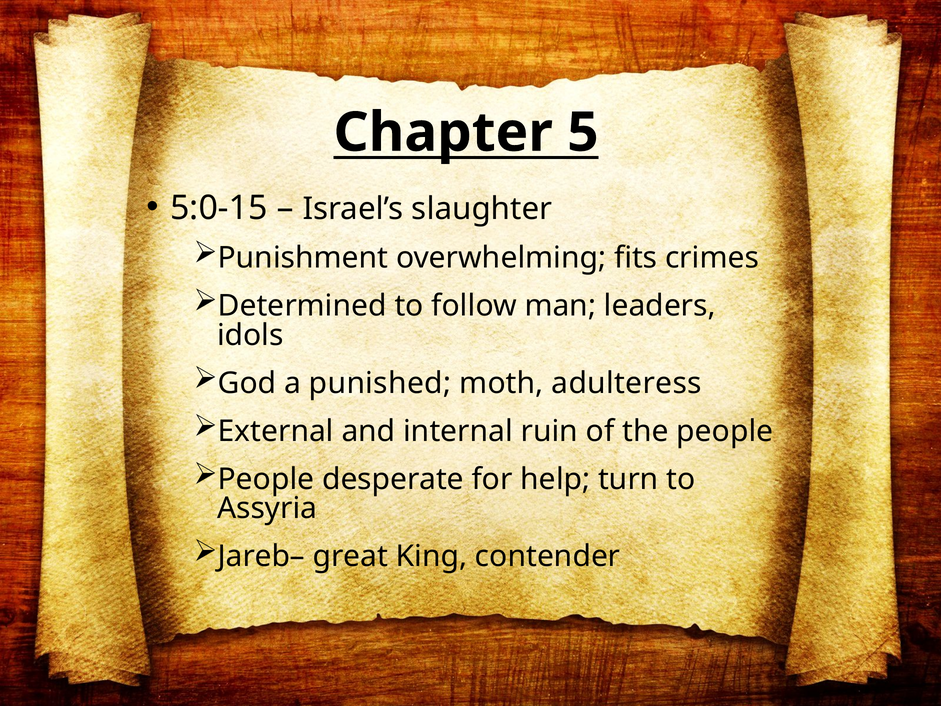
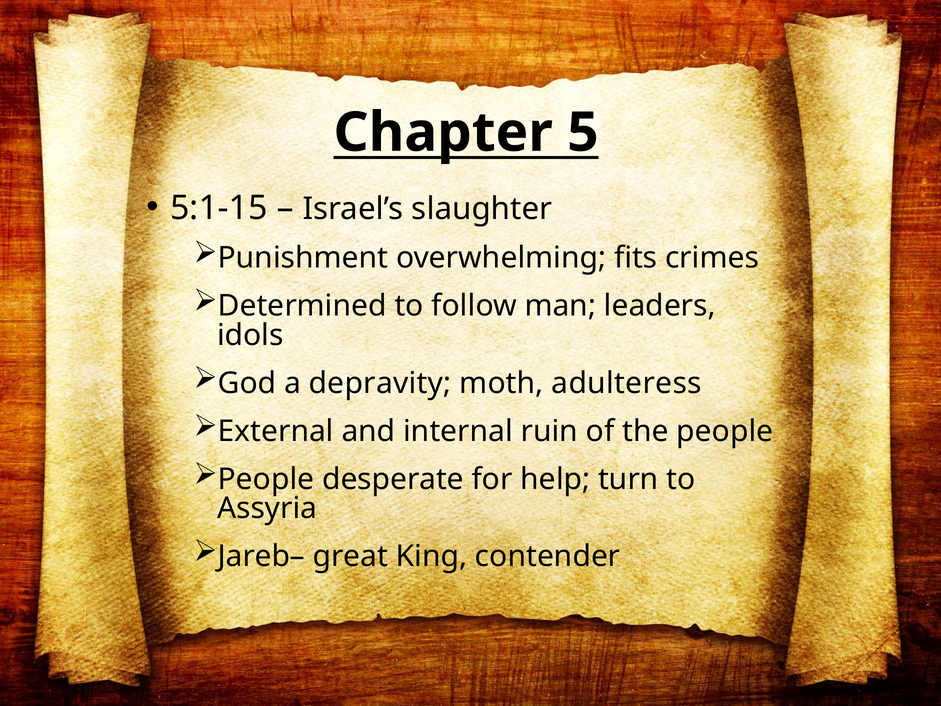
5:0-15: 5:0-15 -> 5:1-15 (219, 208)
punished: punished -> depravity (380, 383)
